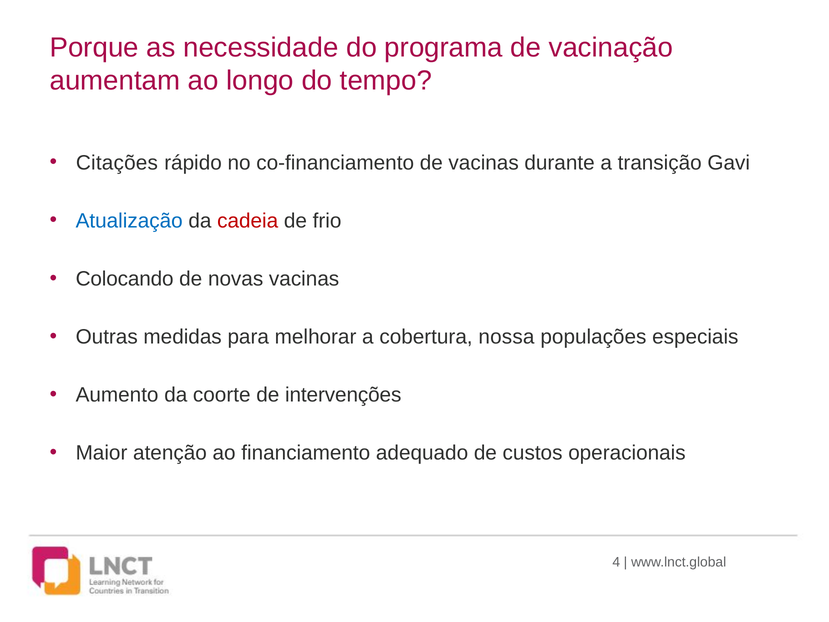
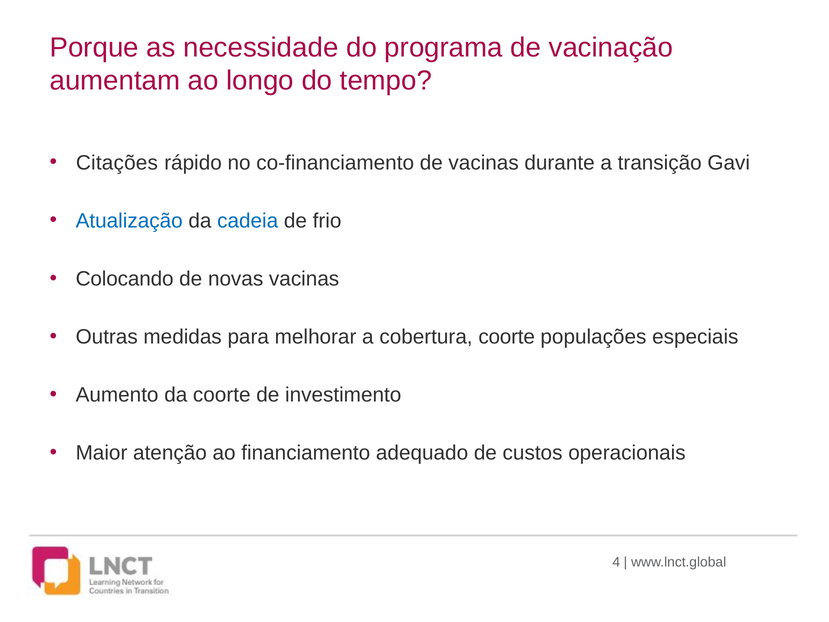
cadeia colour: red -> blue (248, 221)
cobertura nossa: nossa -> coorte (507, 337)
intervenções: intervenções -> investimento (343, 395)
